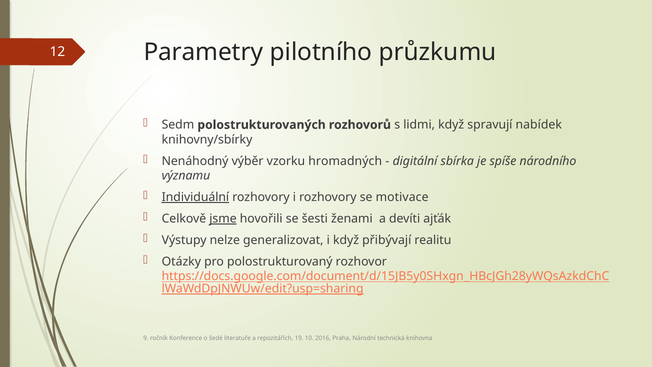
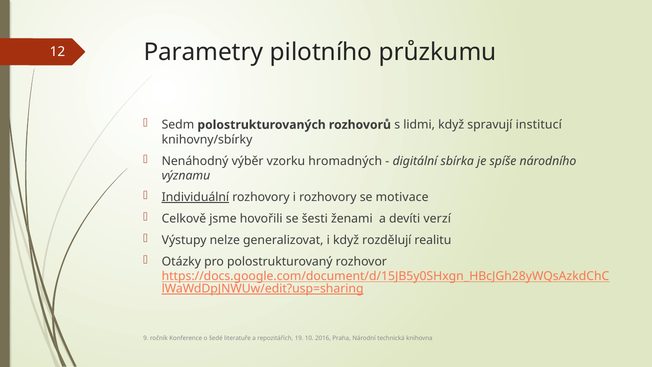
nabídek: nabídek -> institucí (539, 125)
jsme underline: present -> none (223, 218)
ajťák: ajťák -> verzí (437, 218)
přibývají: přibývají -> rozdělují (387, 240)
